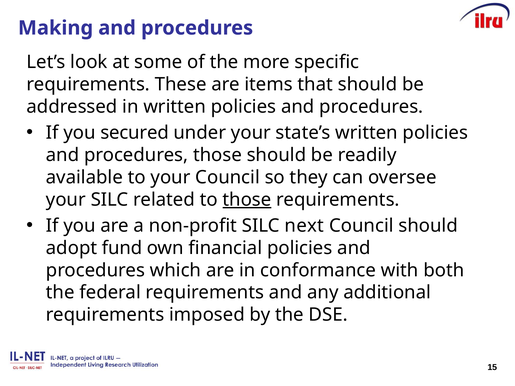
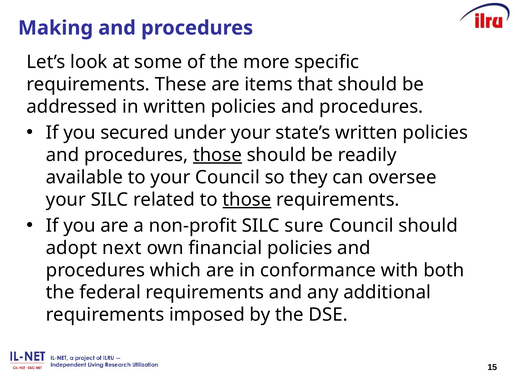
those underline: none -> present (217, 155)
next: next -> sure (304, 226)
fund: fund -> next (122, 248)
